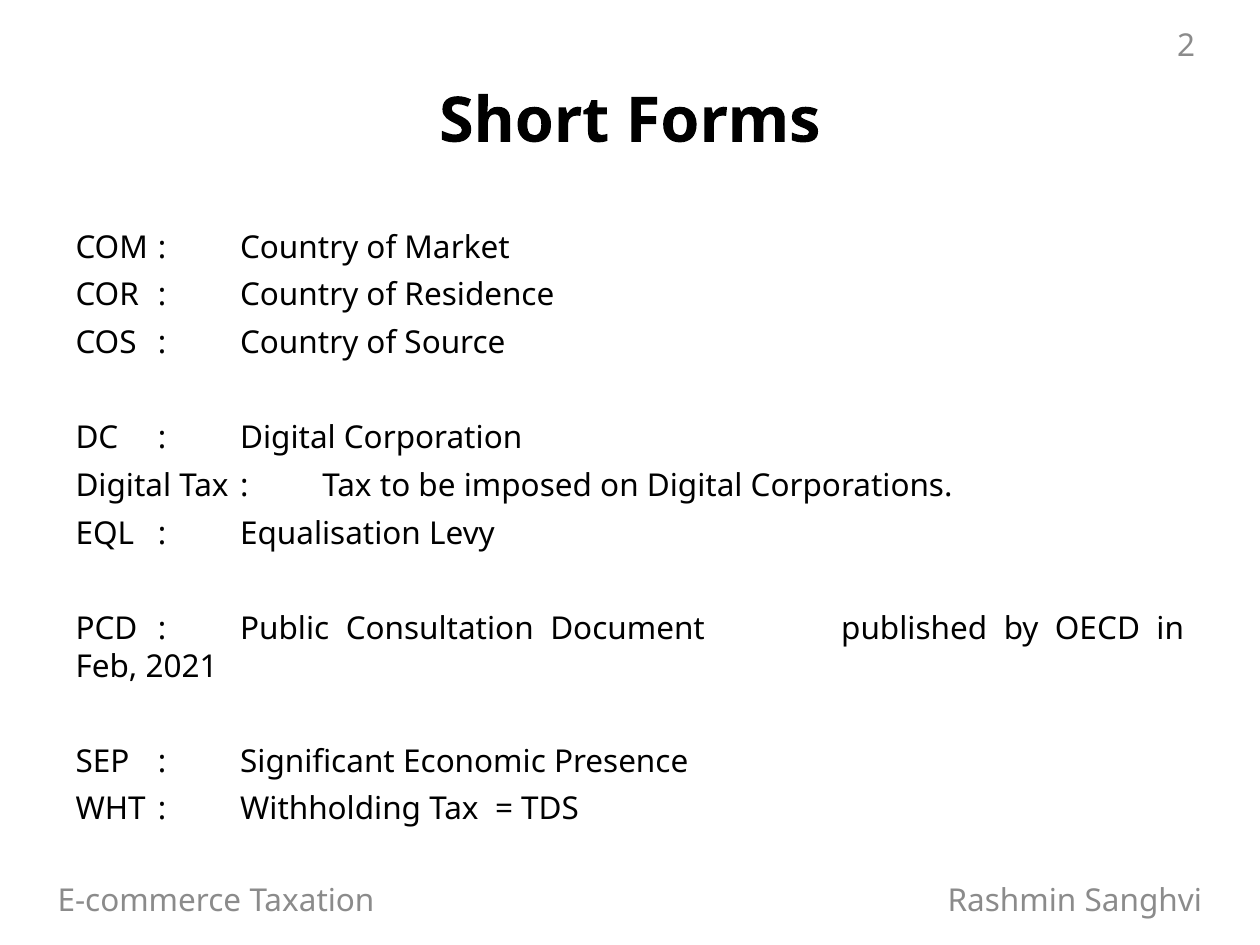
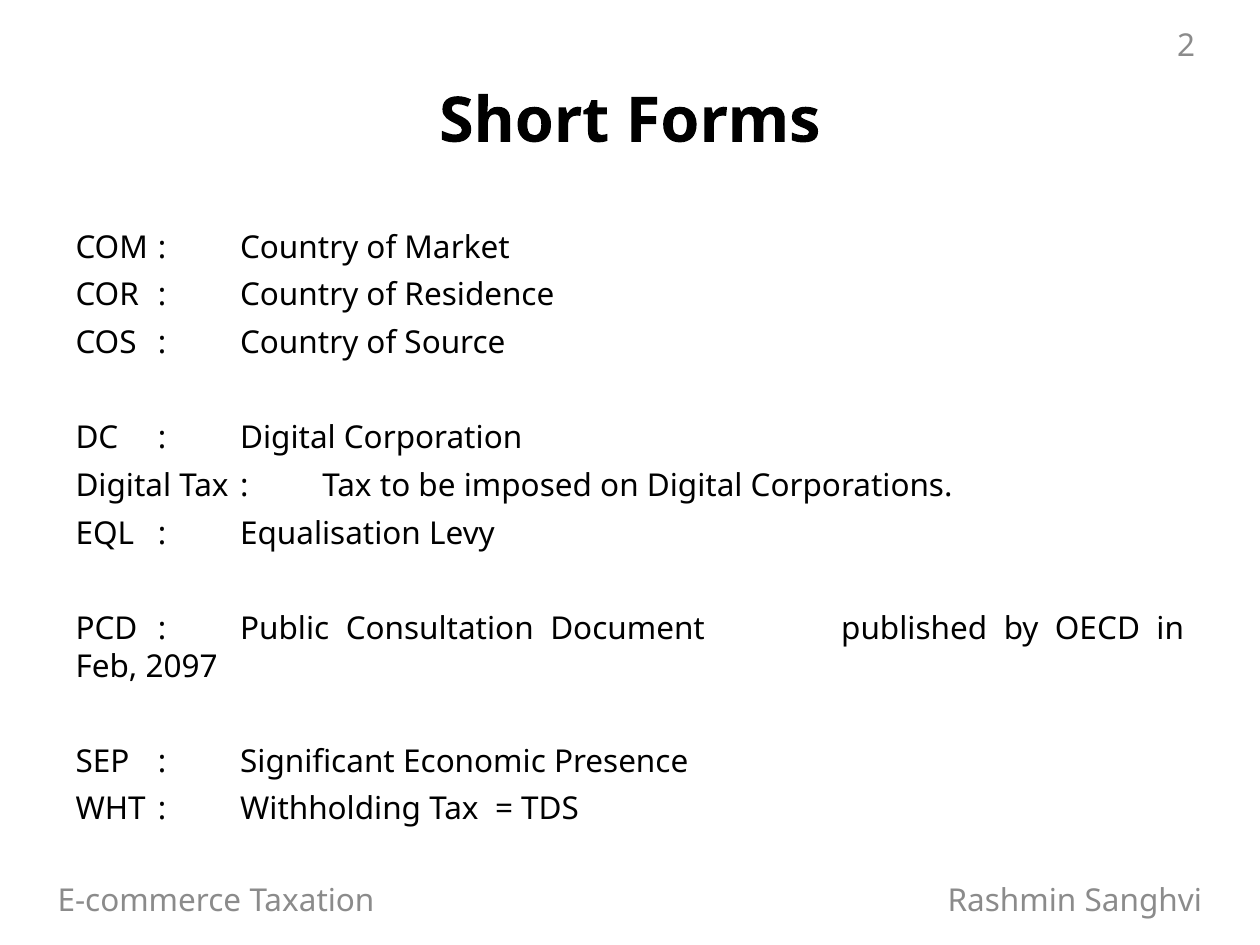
2021: 2021 -> 2097 (182, 667)
